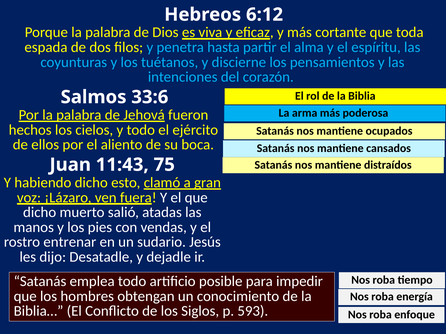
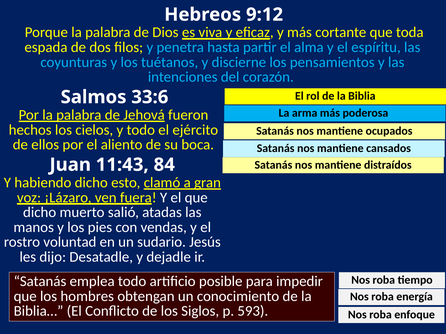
6:12: 6:12 -> 9:12 (265, 15)
75: 75 -> 84 (164, 165)
entrenar: entrenar -> voluntad (70, 242)
